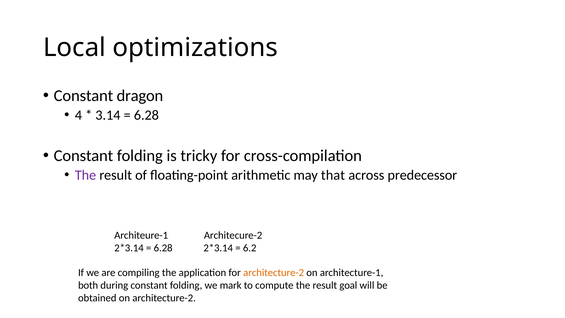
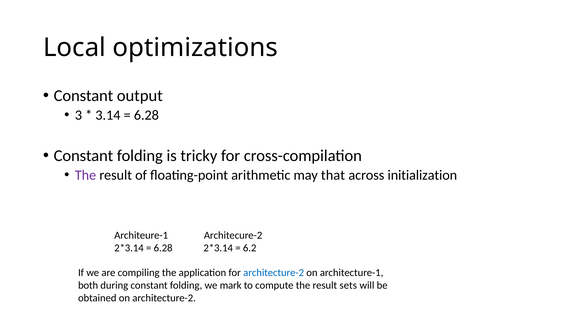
dragon: dragon -> output (140, 96)
4: 4 -> 3 (78, 115)
predecessor: predecessor -> initialization (422, 175)
architecture-2 colour: orange -> blue (274, 272)
goal: goal -> sets (348, 285)
